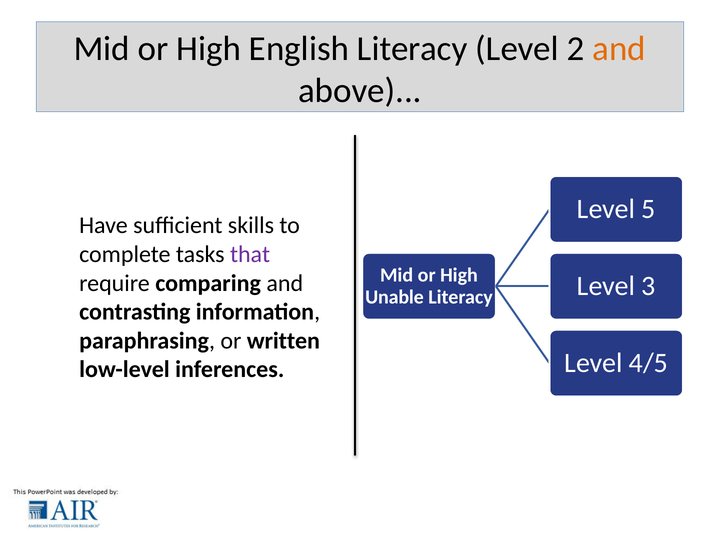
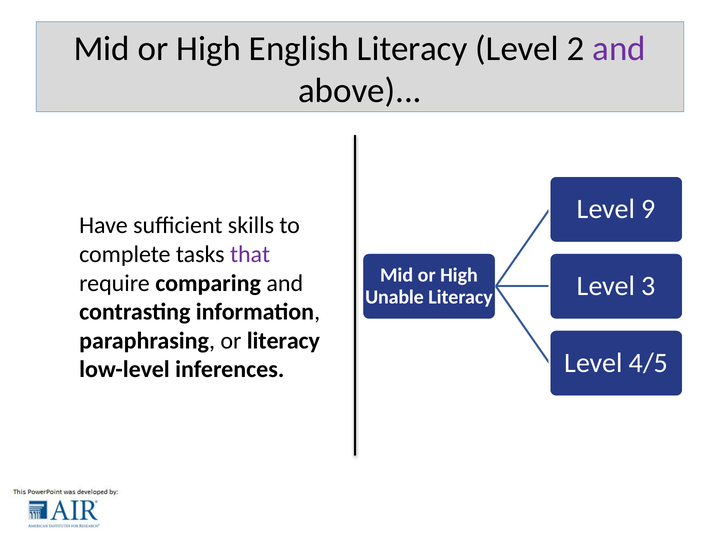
and colour: orange -> purple (619, 49)
5: 5 -> 9 (648, 209)
or written: written -> literacy (283, 341)
